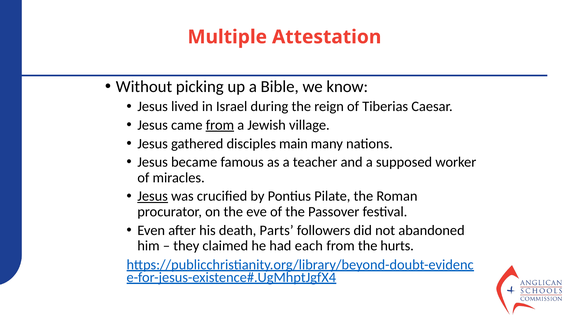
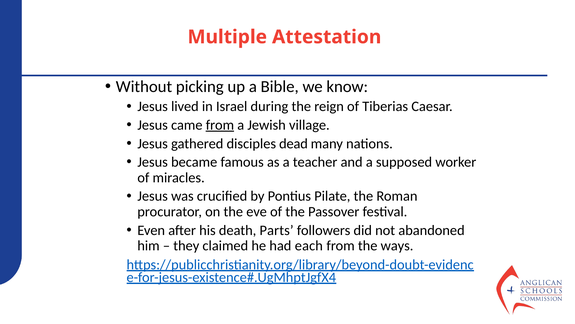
main: main -> dead (293, 143)
Jesus underline: present -> none (153, 196)
hurts: hurts -> ways (397, 245)
